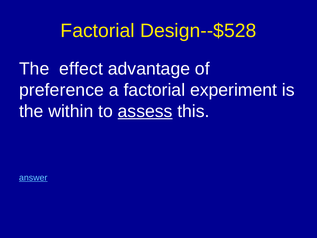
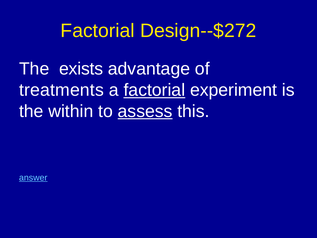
Design--$528: Design--$528 -> Design--$272 (198, 31)
effect: effect -> exists (81, 69)
preference: preference -> treatments (61, 90)
factorial underline: none -> present (154, 90)
